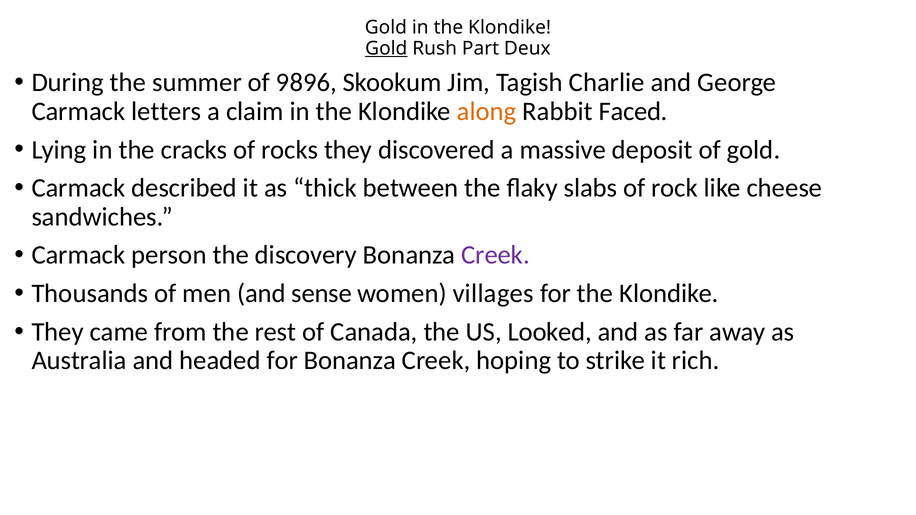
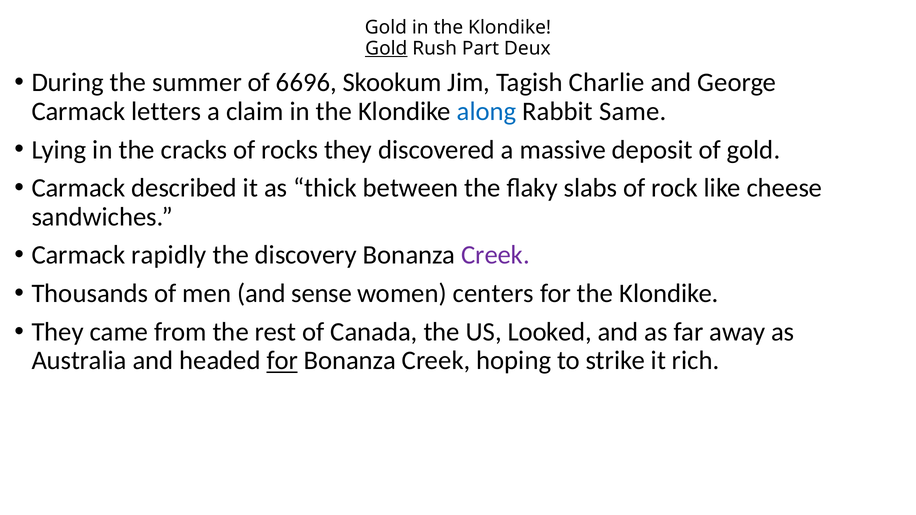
9896: 9896 -> 6696 (306, 83)
along colour: orange -> blue (487, 111)
Faced: Faced -> Same (633, 111)
person: person -> rapidly (169, 255)
villages: villages -> centers (493, 294)
for underline: none -> present (282, 361)
